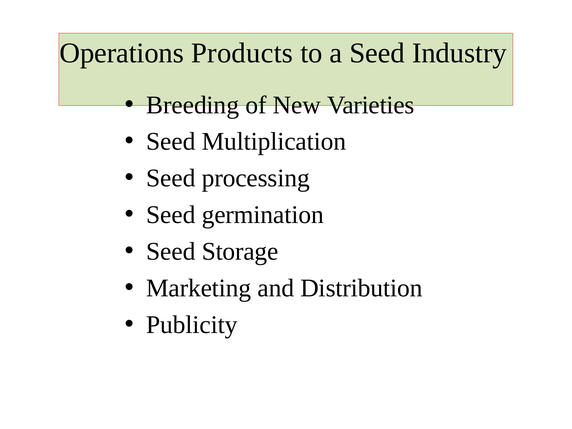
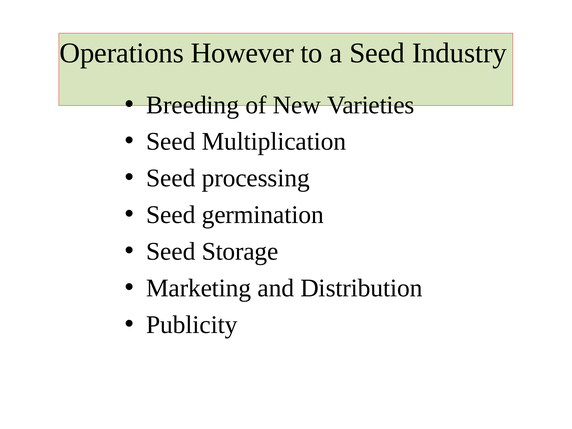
Products: Products -> However (242, 53)
